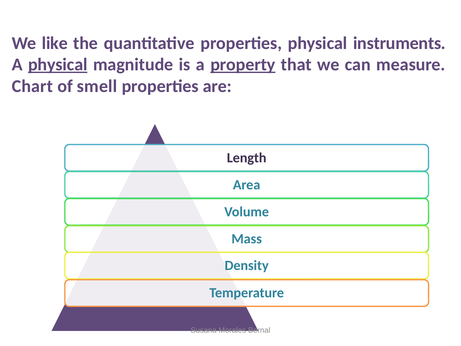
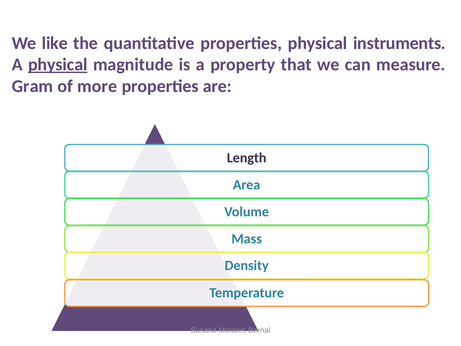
property underline: present -> none (243, 65)
Chart: Chart -> Gram (32, 86)
smell: smell -> more (97, 86)
